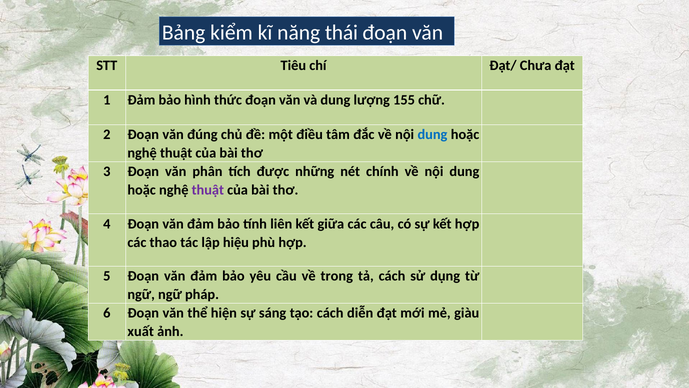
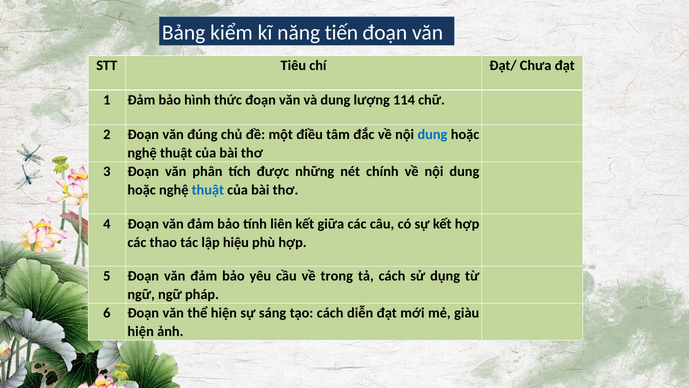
thái: thái -> tiến (341, 32)
155: 155 -> 114 (404, 100)
thuật colour: purple -> blue (208, 190)
xuất: xuất -> hiện (141, 331)
